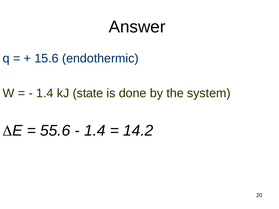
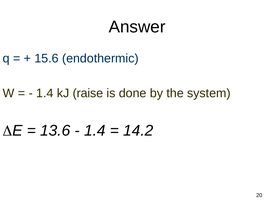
state: state -> raise (88, 93)
55.6: 55.6 -> 13.6 (55, 131)
